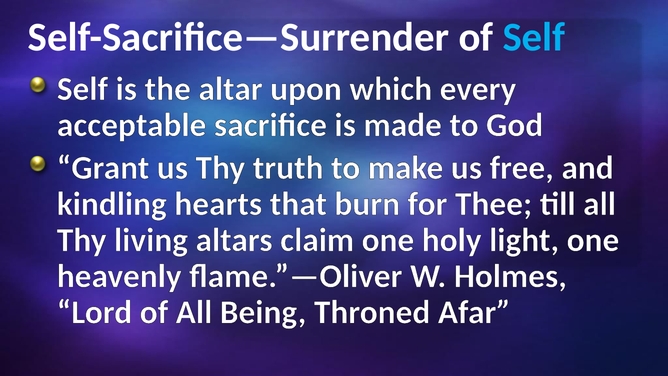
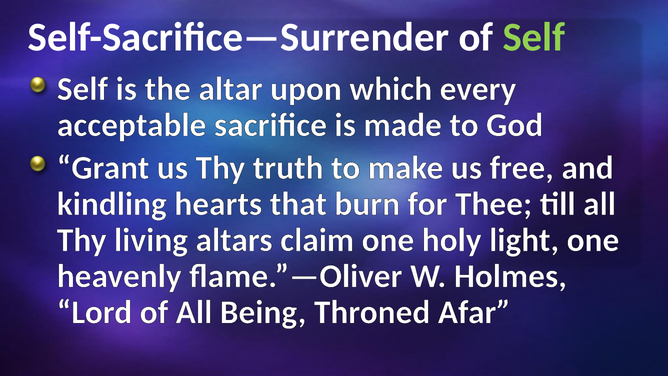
Self colour: light blue -> light green (534, 37)
